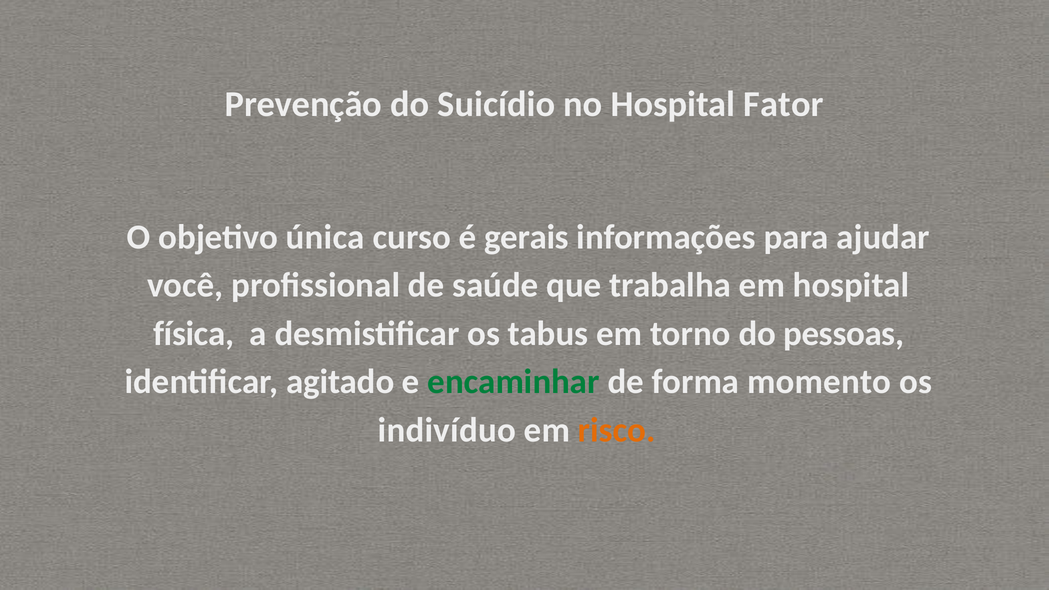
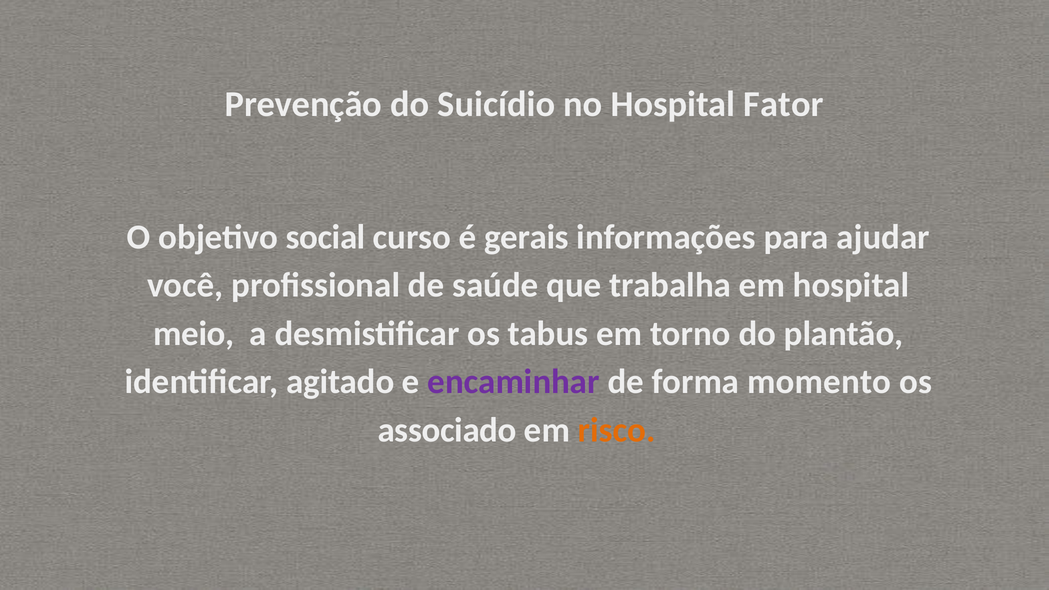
única: única -> social (325, 237)
física: física -> meio (194, 334)
pessoas: pessoas -> plantão (844, 334)
encaminhar colour: green -> purple (514, 382)
indivíduo: indivíduo -> associado (447, 430)
